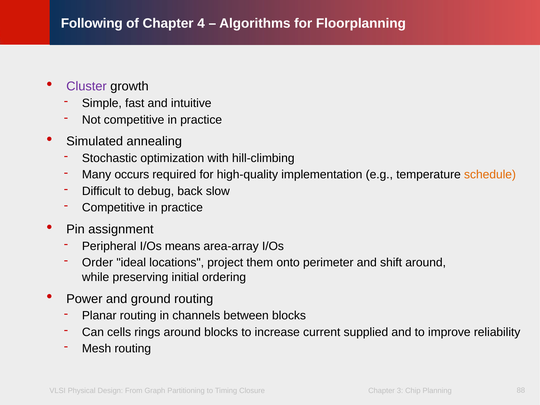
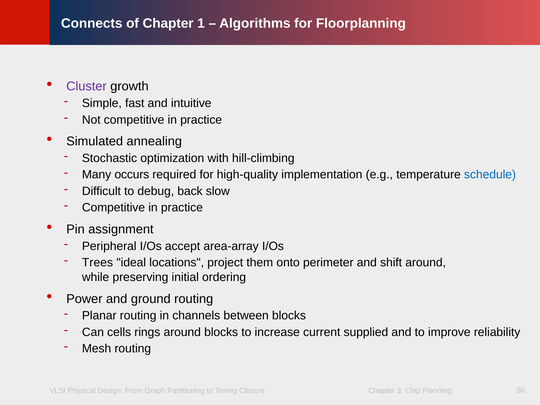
Following: Following -> Connects (92, 23)
4: 4 -> 1 (201, 23)
schedule colour: orange -> blue (490, 175)
means: means -> accept (183, 246)
Order: Order -> Trees (98, 263)
